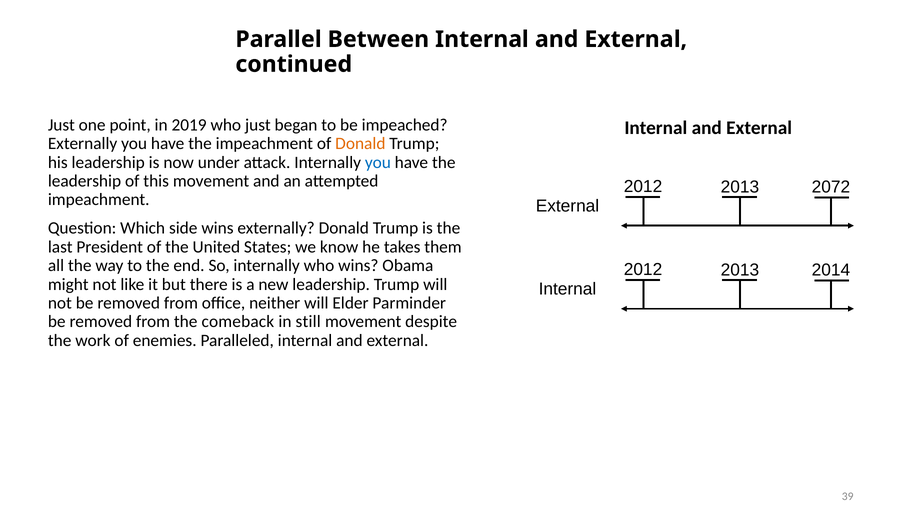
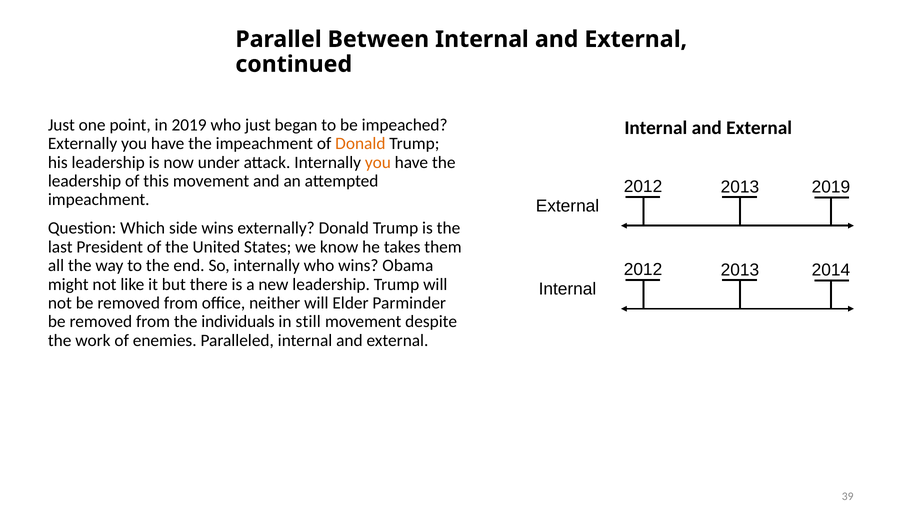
you colour: blue -> orange (378, 162)
2072: 2072 -> 2019 (831, 187)
comeback: comeback -> individuals (238, 322)
